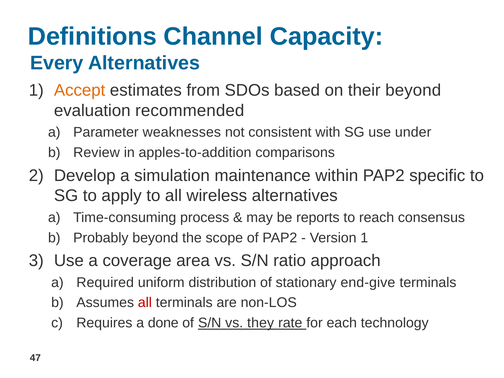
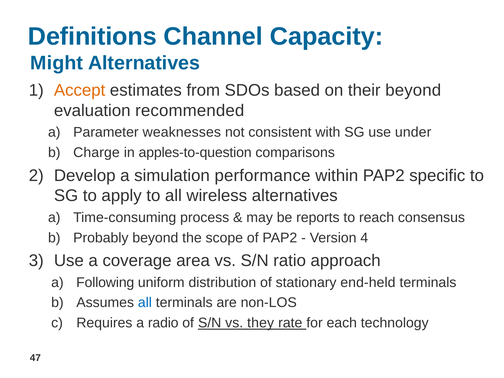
Every: Every -> Might (57, 63)
Review: Review -> Charge (97, 153)
apples-to-addition: apples-to-addition -> apples-to-question (195, 153)
maintenance: maintenance -> performance (263, 175)
Version 1: 1 -> 4 (364, 238)
Required: Required -> Following (105, 282)
end-give: end-give -> end-held (368, 282)
all colour: red -> blue (145, 303)
done: done -> radio (163, 323)
